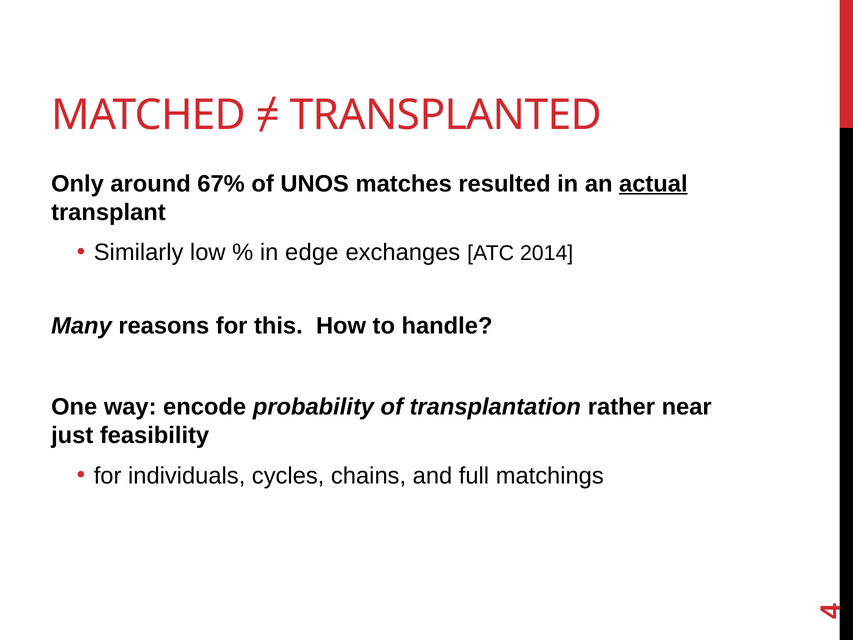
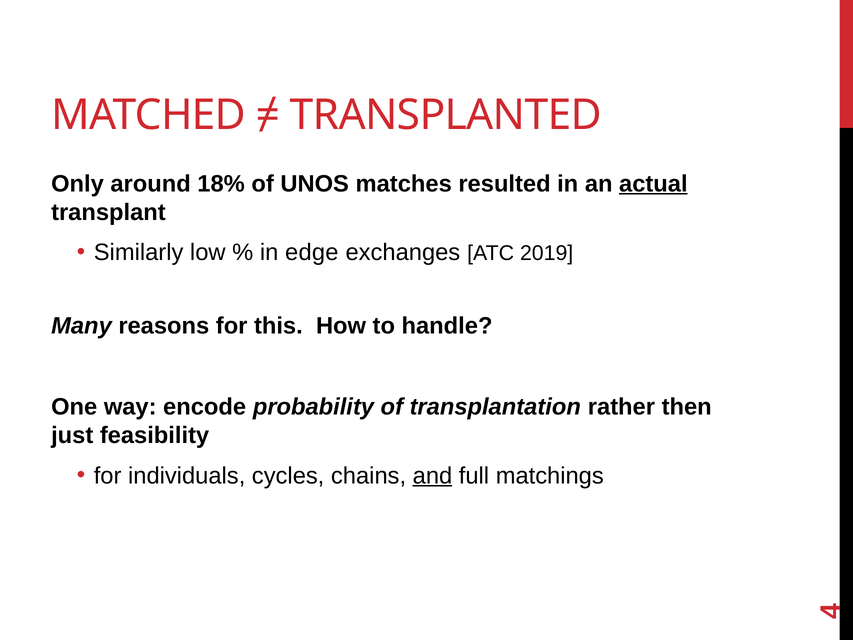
67%: 67% -> 18% (221, 184)
2014: 2014 -> 2019 (547, 253)
near: near -> then (687, 407)
and underline: none -> present (432, 475)
